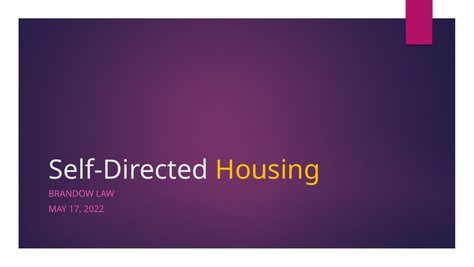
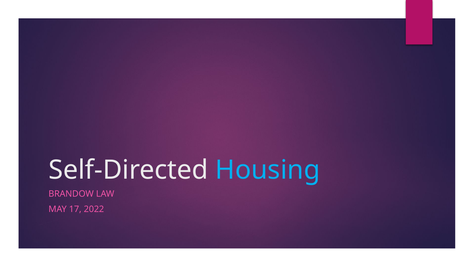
Housing colour: yellow -> light blue (268, 170)
